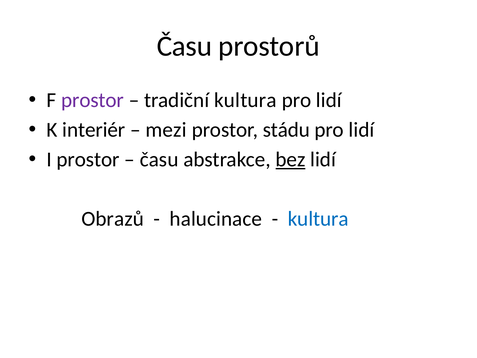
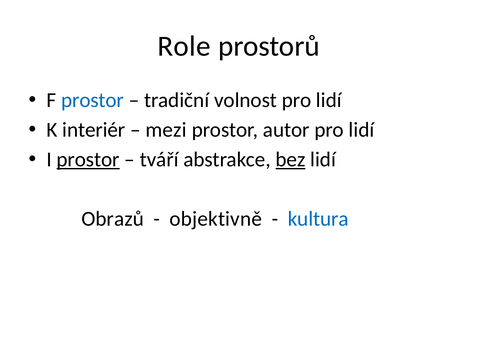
Času: Času -> Role (184, 46)
prostor colour: purple -> blue (93, 100)
tradiční kultura: kultura -> volnost (246, 100)
stádu: stádu -> autor (286, 130)
prostor underline: none -> present (88, 159)
času: času -> tváří (159, 159)
halucinace: halucinace -> objektivně (216, 219)
